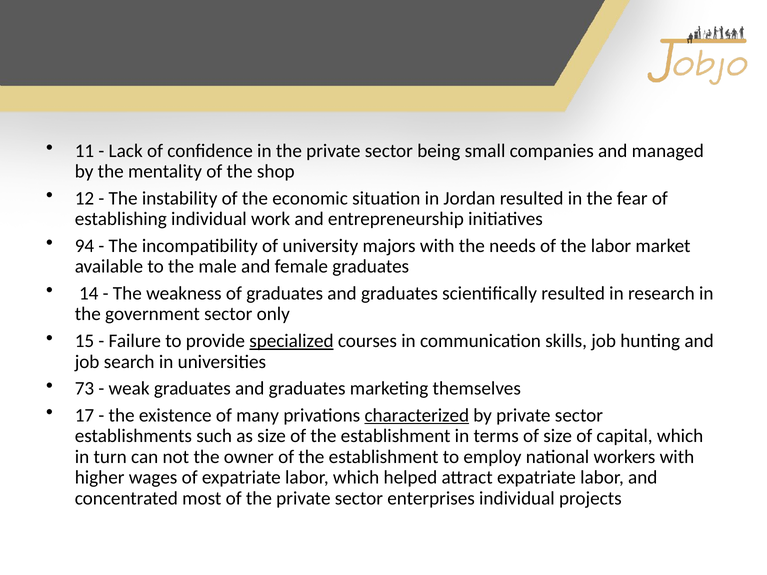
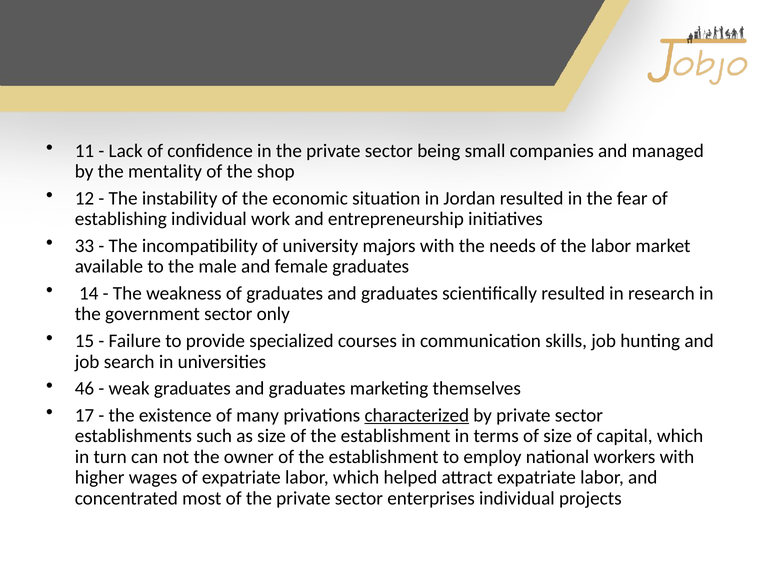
94: 94 -> 33 (84, 246)
specialized underline: present -> none (291, 341)
73: 73 -> 46 (84, 389)
